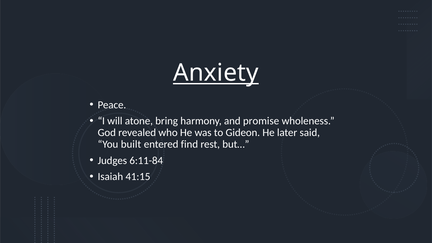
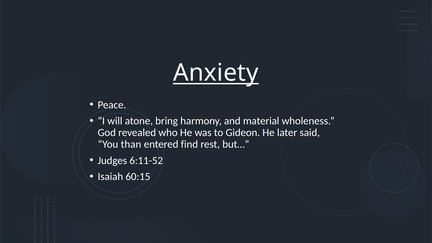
promise: promise -> material (261, 121)
built: built -> than (131, 144)
6:11-84: 6:11-84 -> 6:11-52 (146, 160)
41:15: 41:15 -> 60:15 (138, 177)
